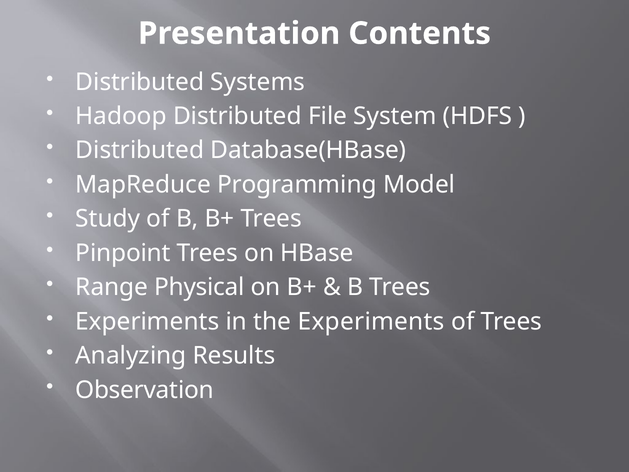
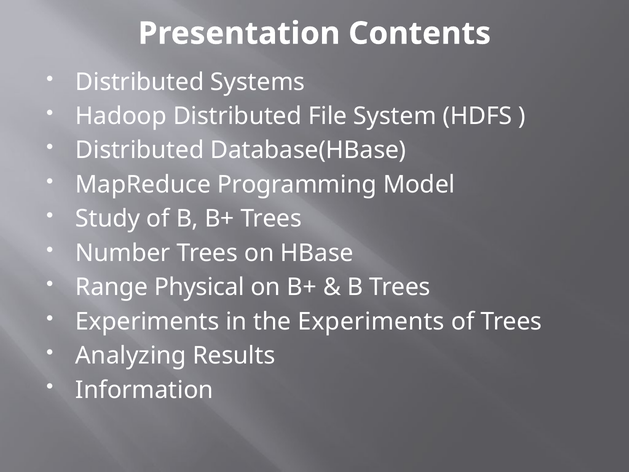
Pinpoint: Pinpoint -> Number (123, 253)
Observation: Observation -> Information (144, 390)
